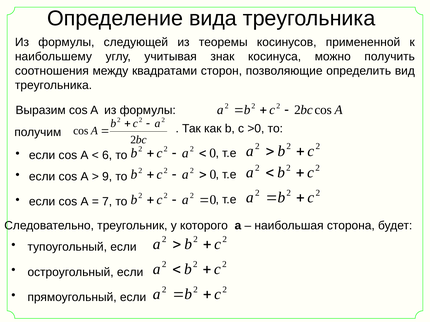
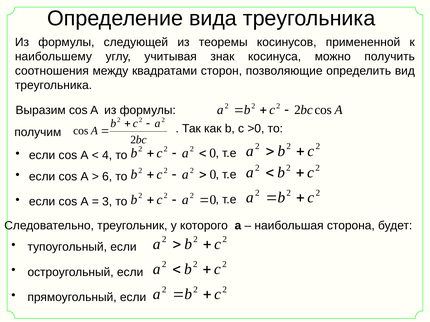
6: 6 -> 4 (107, 155)
9: 9 -> 6 (107, 177)
7: 7 -> 3 (107, 202)
